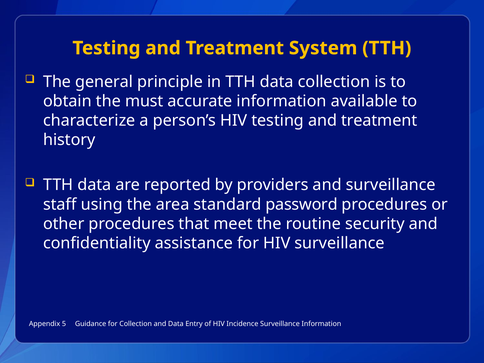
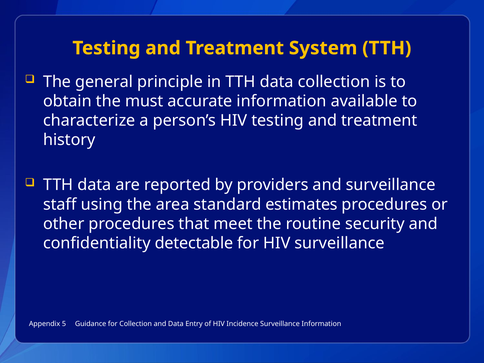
password: password -> estimates (302, 204)
assistance: assistance -> detectable (194, 243)
